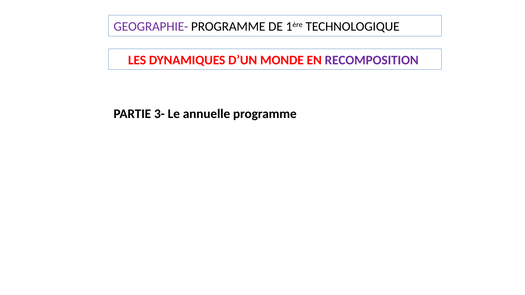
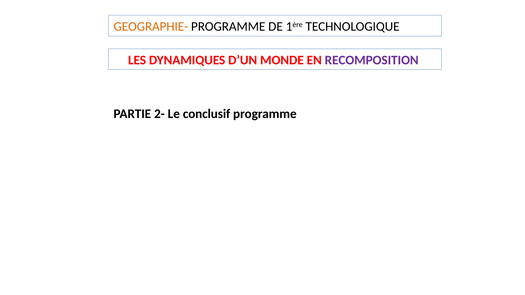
GEOGRAPHIE- colour: purple -> orange (151, 27)
3-: 3- -> 2- (159, 114)
annuelle: annuelle -> conclusif (207, 114)
